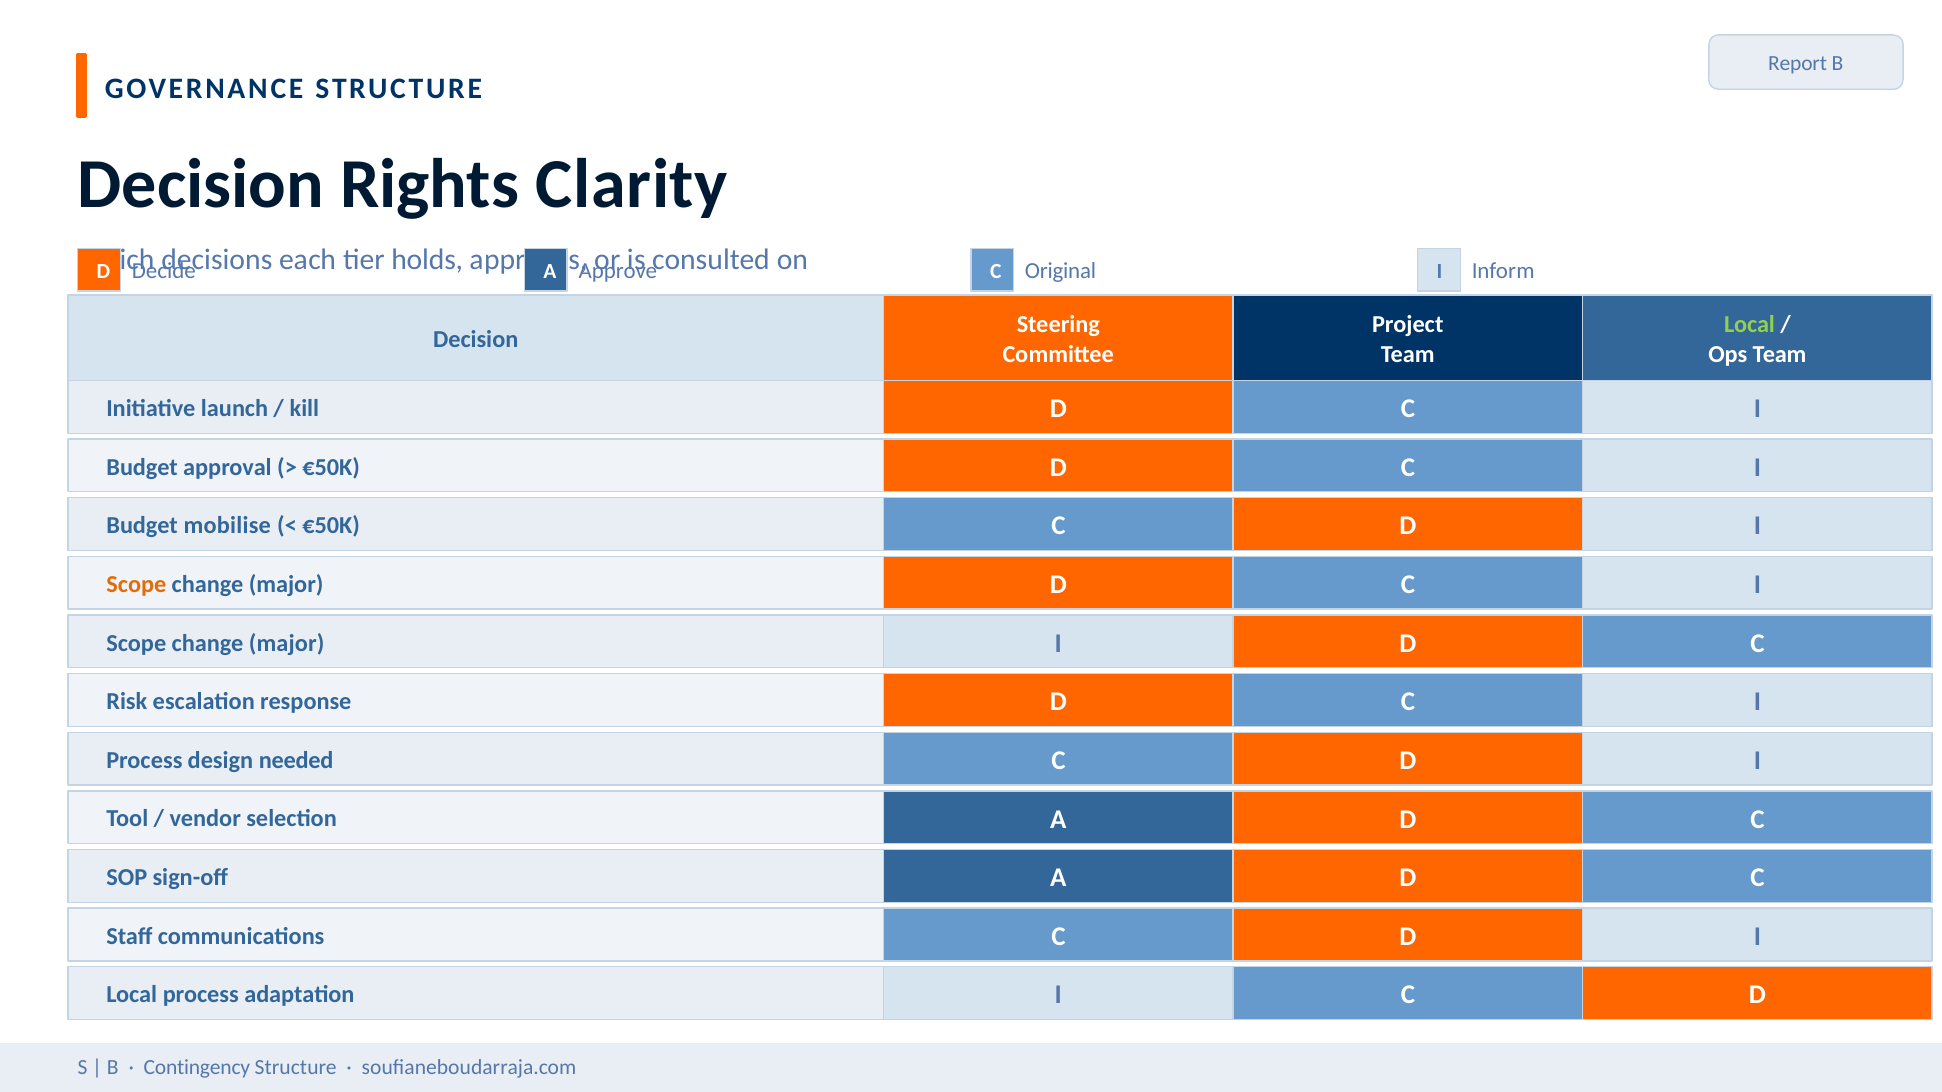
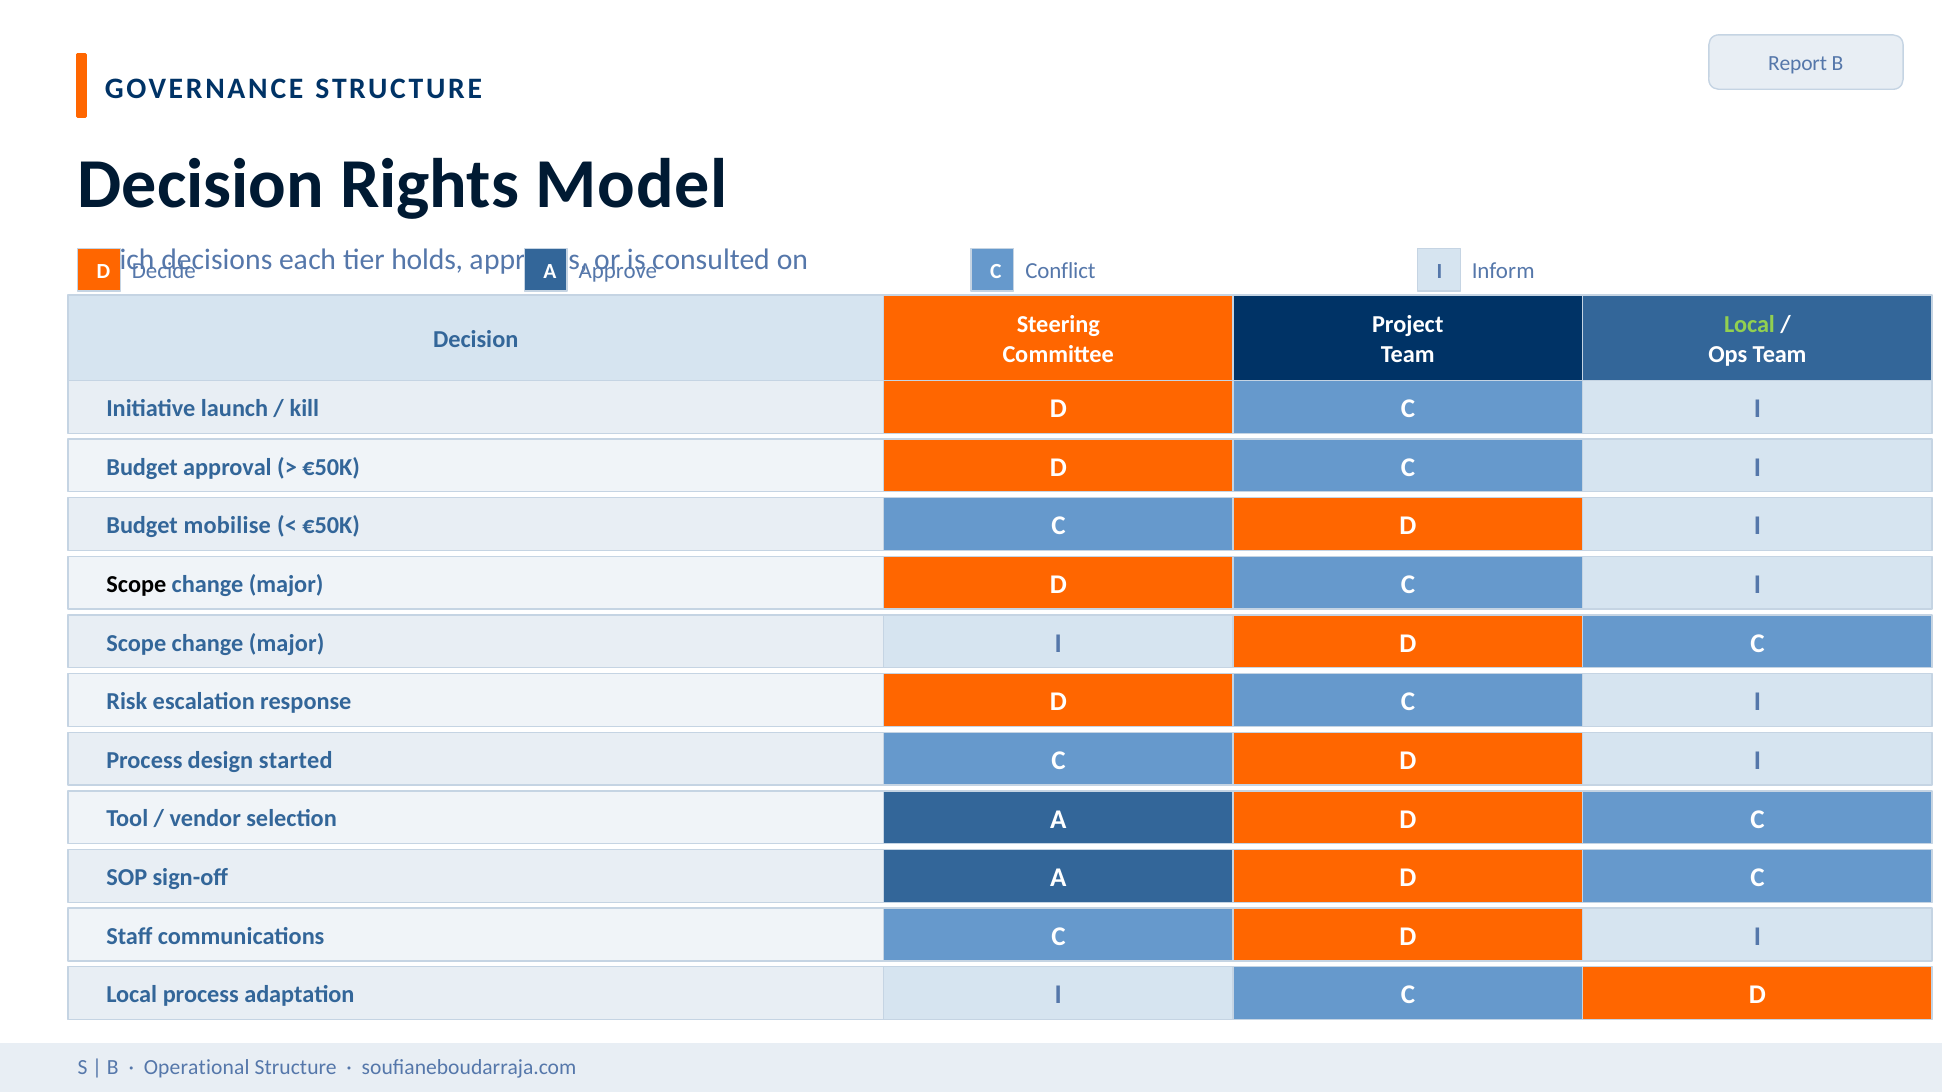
Clarity: Clarity -> Model (632, 185)
Original: Original -> Conflict (1060, 271)
Scope colour: orange -> black (136, 585)
needed: needed -> started (296, 761)
Contingency: Contingency -> Operational (197, 1068)
